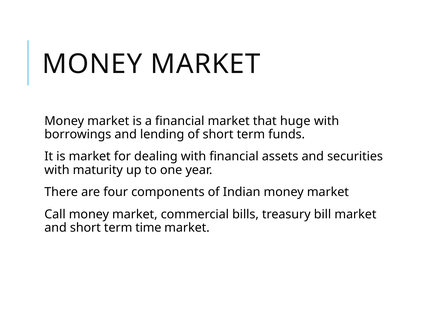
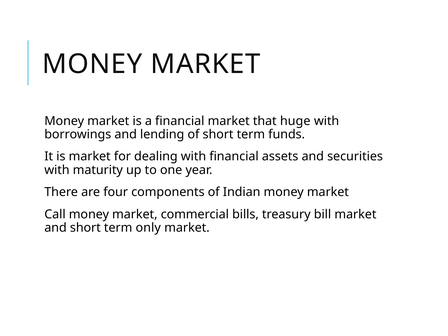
time: time -> only (148, 228)
